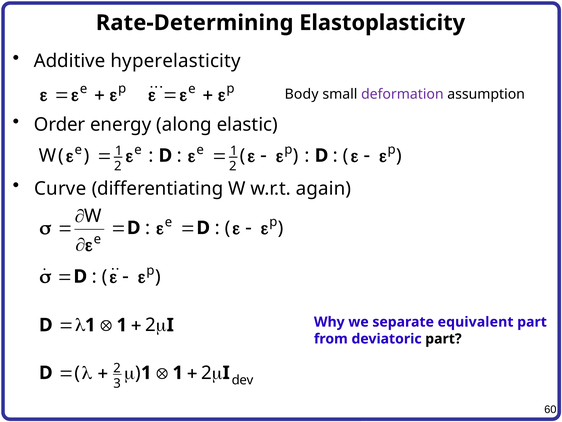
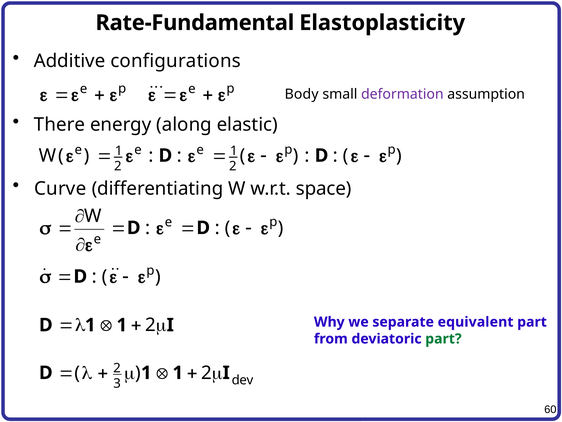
Rate-Determining: Rate-Determining -> Rate-Fundamental (195, 23)
hyperelasticity: hyperelasticity -> configurations (176, 61)
Order: Order -> There (60, 125)
again: again -> space (324, 188)
part colour: black -> green (443, 338)
